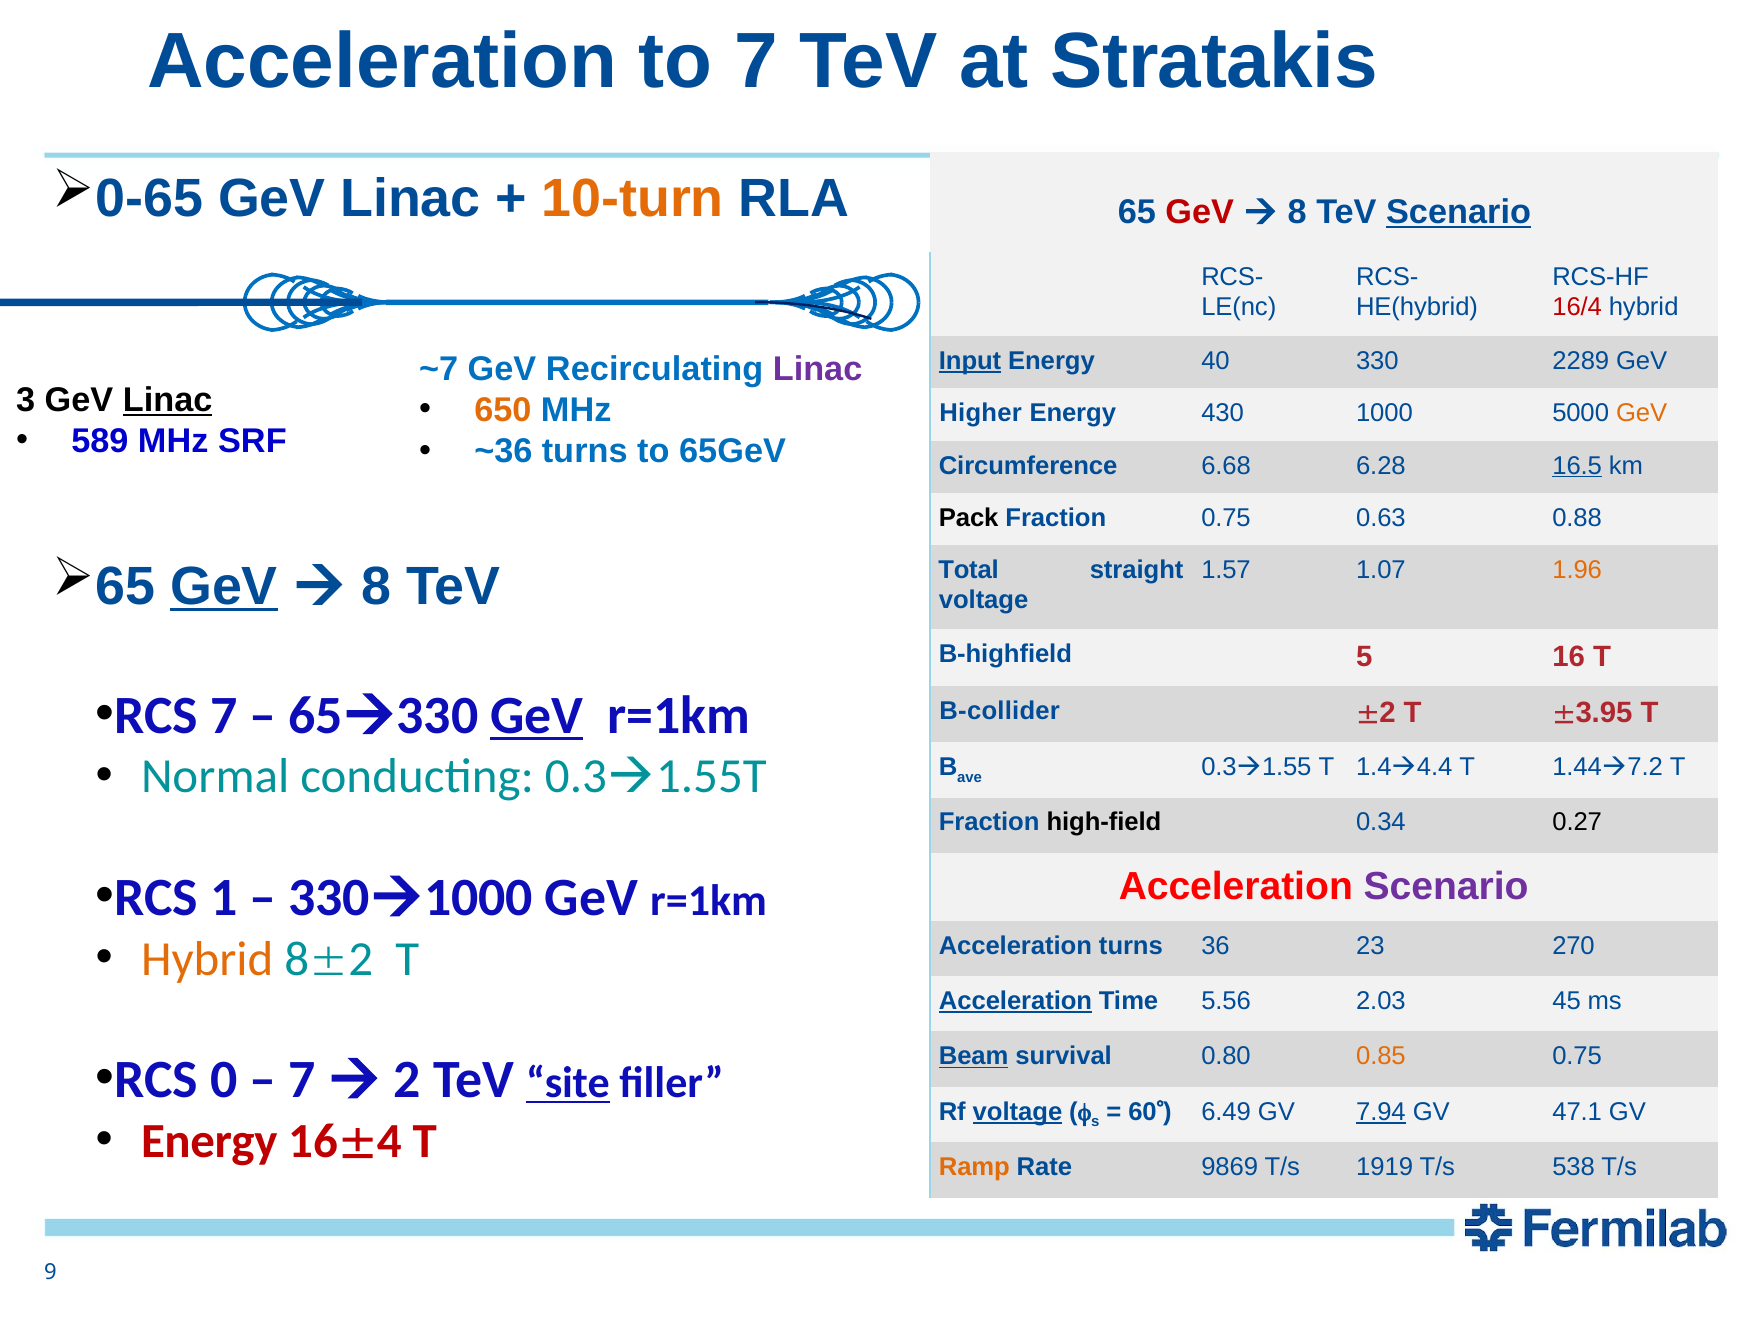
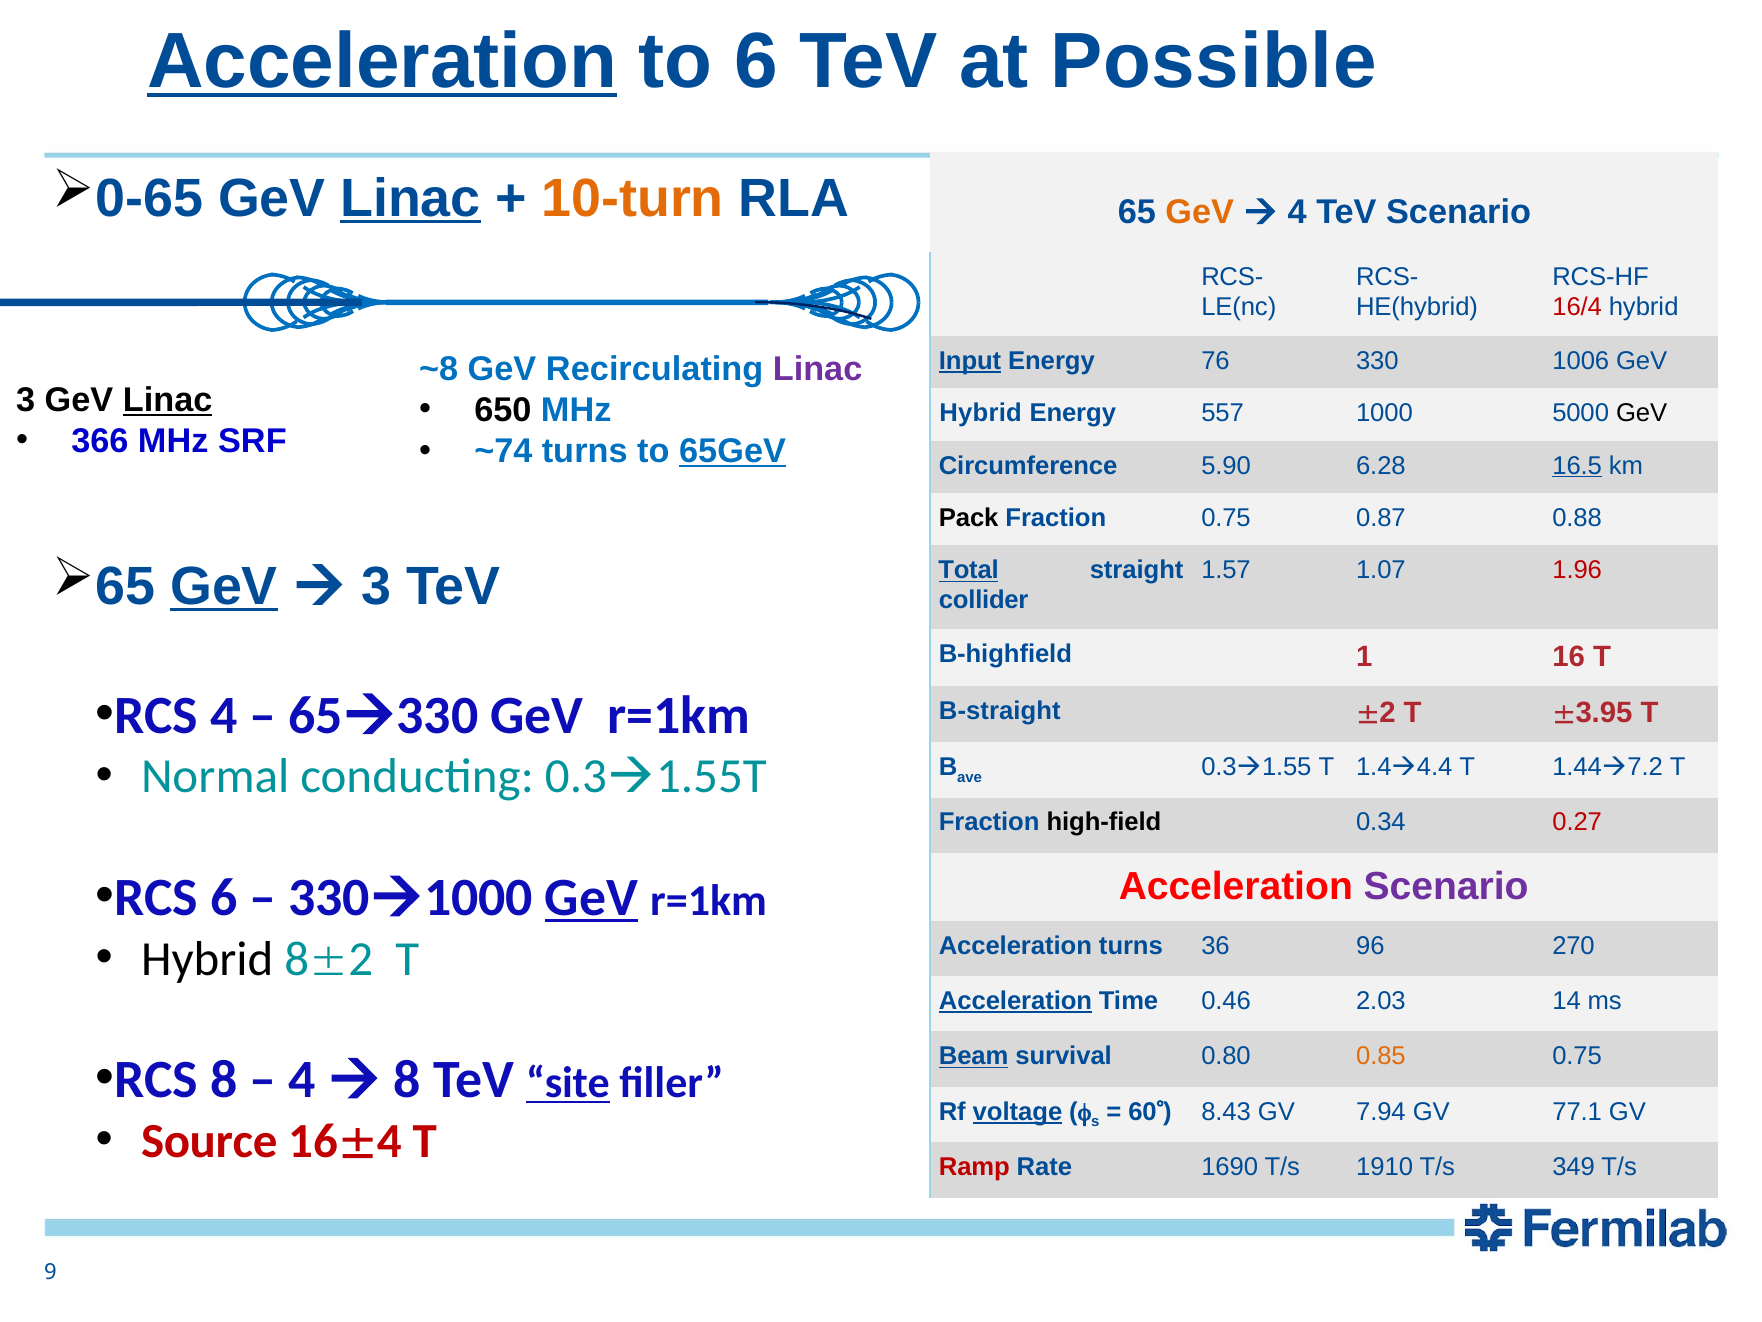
Acceleration underline: none -> present (382, 61)
to 7: 7 -> 6 (756, 61)
Stratakis: Stratakis -> Possible (1214, 61)
Linac underline: none -> present (411, 199)
GeV colour: red -> orange (1200, 212)
8: 8 -> 4 (1297, 212)
Scenario underline: present -> none (1459, 212)
40: 40 -> 76 (1216, 361)
2289: 2289 -> 1006 (1581, 361)
~7: ~7 -> ~8 (439, 369)
650 colour: orange -> black (503, 410)
Higher: Higher -> Hybrid (981, 413)
430: 430 -> 557 (1223, 413)
GeV colour: orange -> black (1642, 413)
589: 589 -> 366 (100, 441)
~36: ~36 -> ~74 (503, 451)
65GeV underline: none -> present (733, 451)
6.68: 6.68 -> 5.90 (1226, 465)
0.63: 0.63 -> 0.87 (1381, 518)
8: 8 -> 3 (376, 586)
Total underline: none -> present (969, 570)
1.96 colour: orange -> red (1577, 570)
voltage: voltage -> collider (984, 600)
5: 5 -> 1 (1364, 656)
RCS 7: 7 -> 4 (224, 715)
GeV underline: present -> none (537, 715)
B-collider: B-collider -> B-straight (1000, 710)
0.27 colour: black -> red (1577, 822)
RCS 1: 1 -> 6 (224, 897)
GeV underline: none -> present (592, 897)
Hybrid colour: orange -> black (207, 959)
23: 23 -> 96 (1370, 945)
5.56: 5.56 -> 0.46 (1226, 1001)
45: 45 -> 14 (1567, 1001)
RCS 0: 0 -> 8 (224, 1079)
7: 7 -> 4 (302, 1079)
2: 2 -> 8 (407, 1079)
6.49: 6.49 -> 8.43 (1226, 1111)
7.94 underline: present -> none (1381, 1111)
47.1: 47.1 -> 77.1 (1577, 1111)
Energy: Energy -> Source (209, 1141)
Ramp colour: orange -> red (974, 1167)
9869: 9869 -> 1690 (1230, 1167)
1919: 1919 -> 1910 (1385, 1167)
538: 538 -> 349 (1574, 1167)
